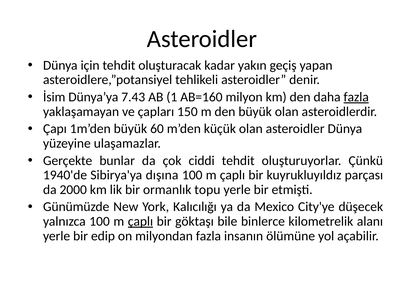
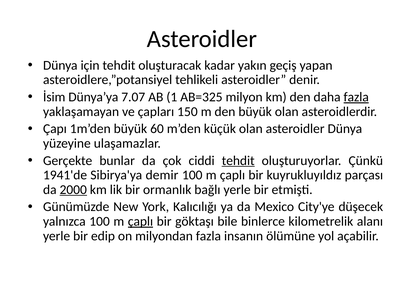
7.43: 7.43 -> 7.07 (133, 97)
AB=160: AB=160 -> AB=325 (201, 97)
tehdit underline: none -> present (238, 161)
1940'de: 1940'de -> 1941'de (65, 175)
dışına: dışına -> demir (162, 175)
2000 underline: none -> present (73, 190)
topu: topu -> bağlı (207, 190)
